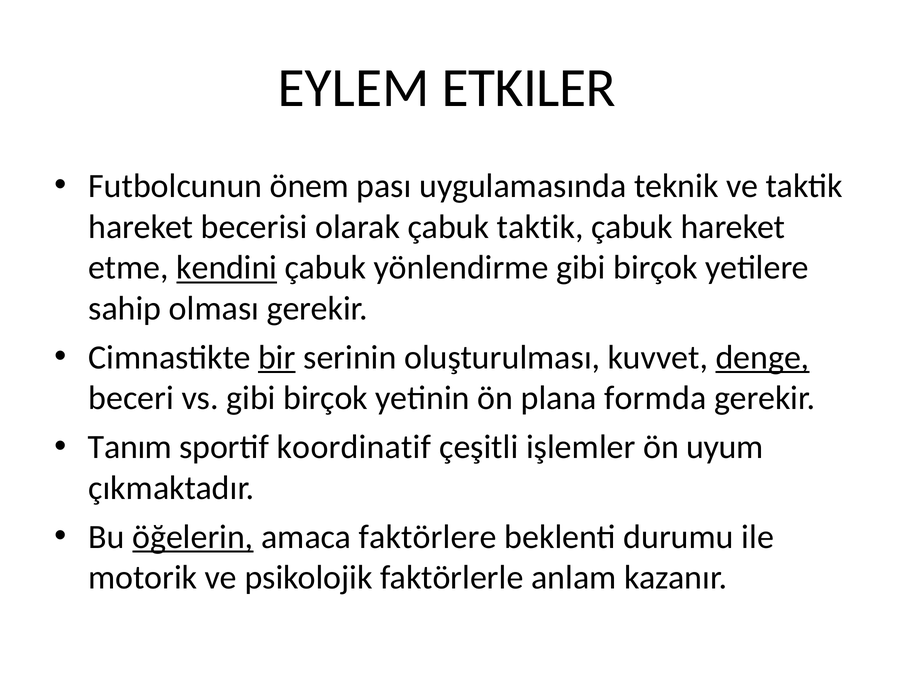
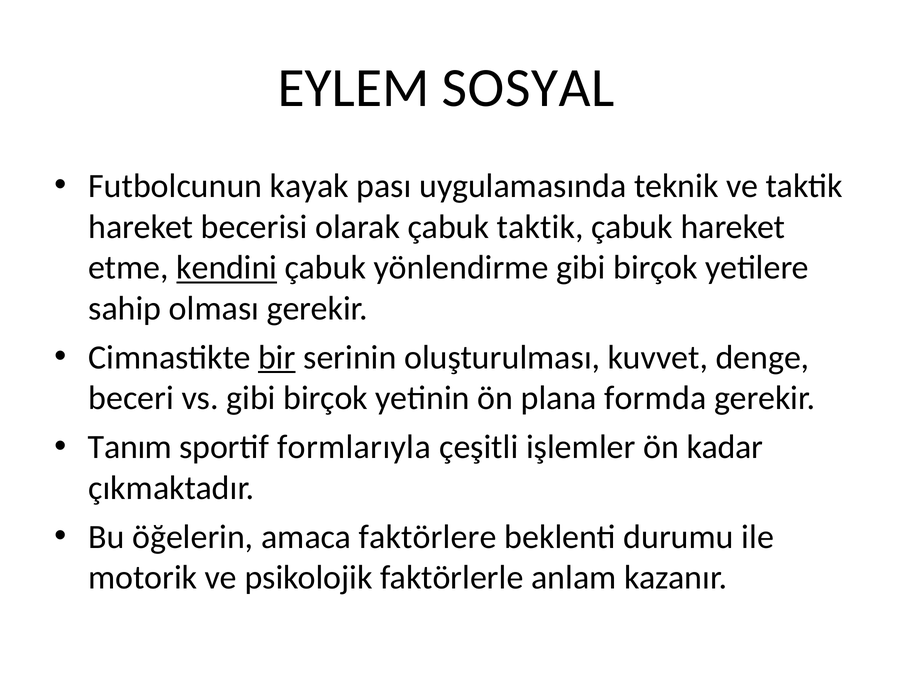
ETKILER: ETKILER -> SOSYAL (528, 88)
önem: önem -> kayak (309, 186)
denge underline: present -> none (762, 357)
koordinatif: koordinatif -> formlarıyla (354, 447)
uyum: uyum -> kadar (725, 447)
öğelerin underline: present -> none (193, 536)
